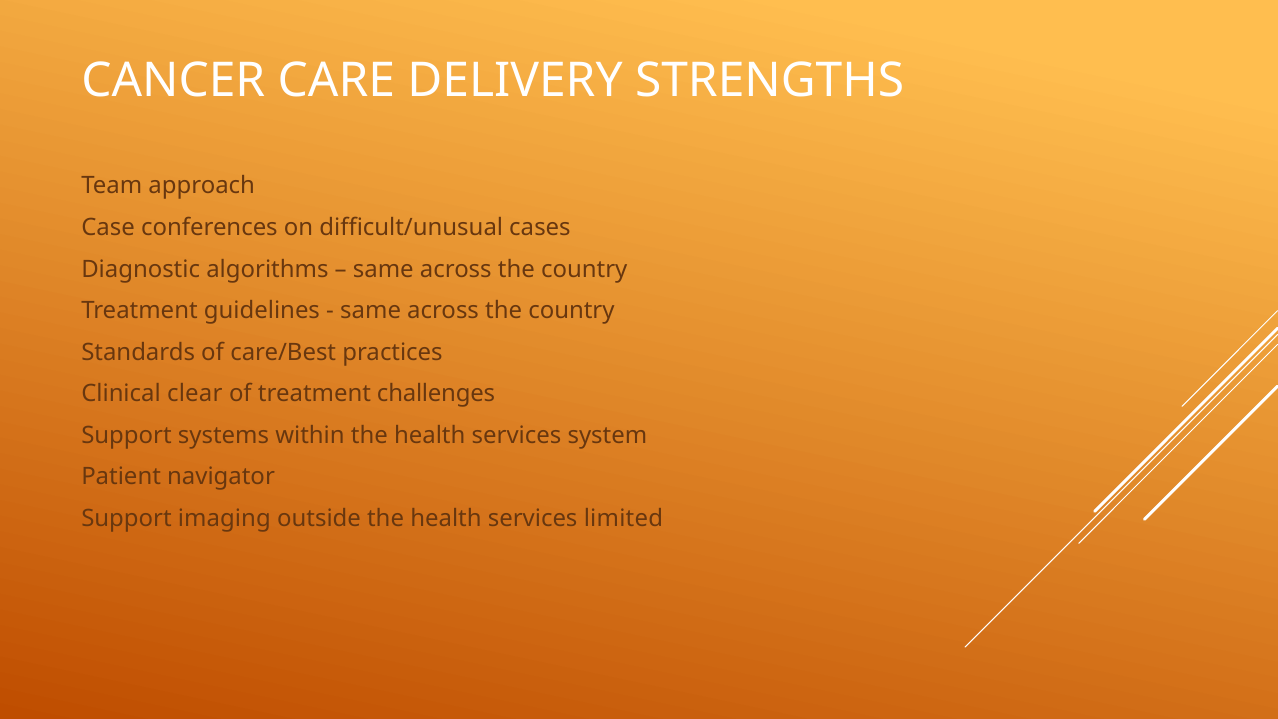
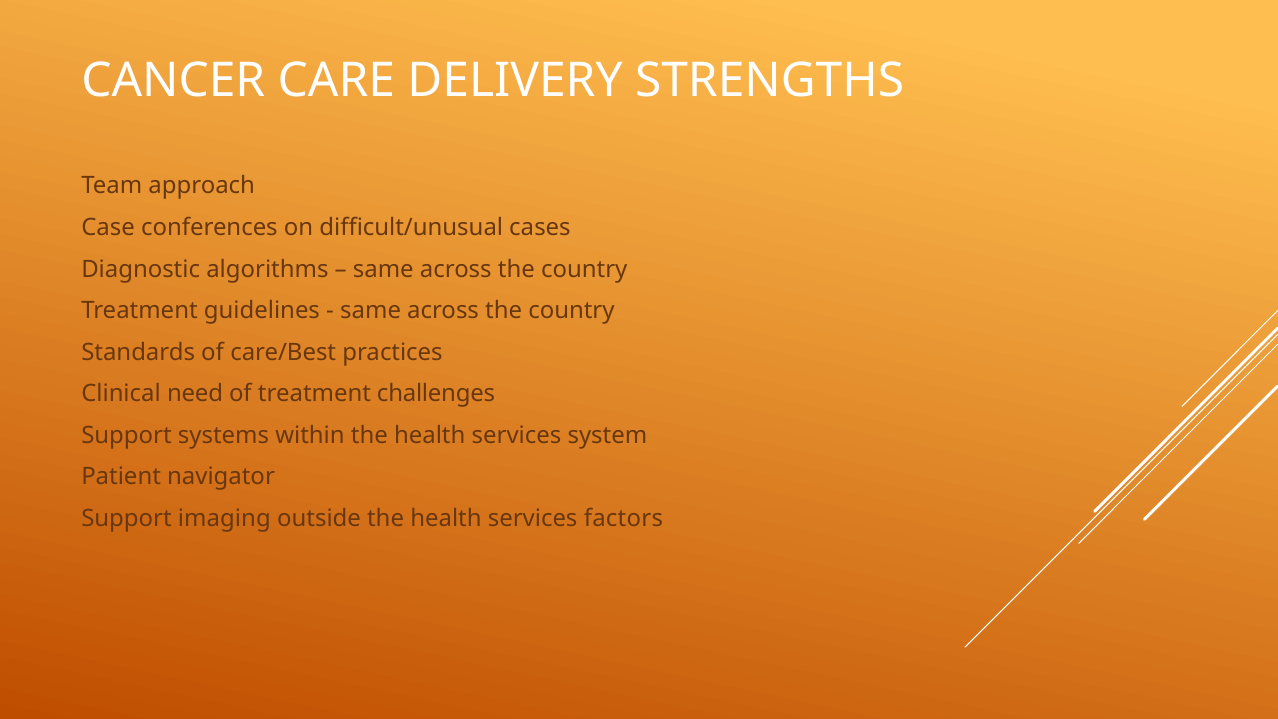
clear: clear -> need (195, 394)
limited: limited -> factors (623, 518)
